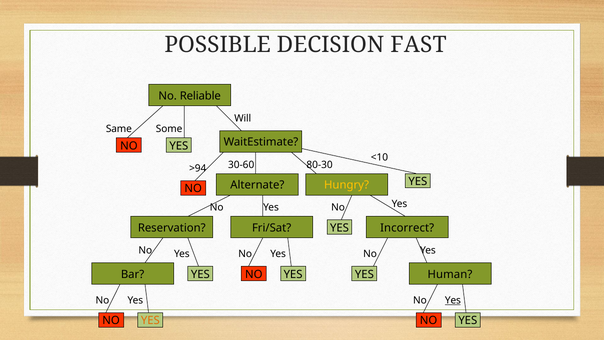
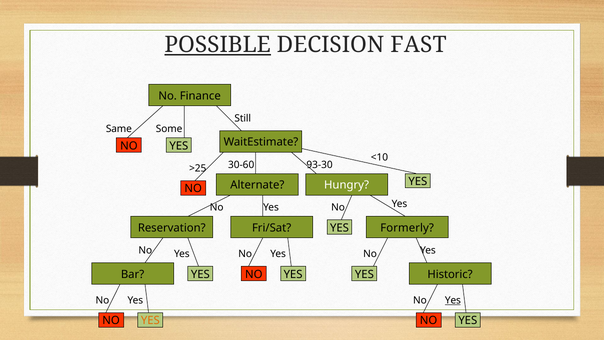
POSSIBLE underline: none -> present (218, 45)
Reliable: Reliable -> Finance (200, 96)
Will: Will -> Still (243, 118)
>94: >94 -> >25 (198, 168)
80-30: 80-30 -> 93-30 (320, 165)
Hungry colour: yellow -> white (347, 185)
Incorrect: Incorrect -> Formerly (407, 228)
Human: Human -> Historic (450, 274)
